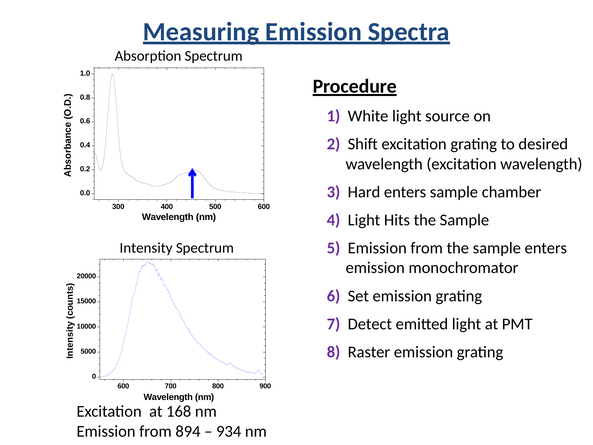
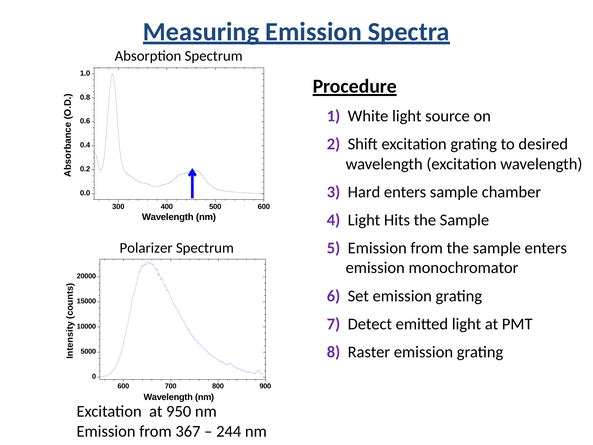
Intensity: Intensity -> Polarizer (146, 248)
168: 168 -> 950 (179, 411)
894: 894 -> 367 (188, 431)
934: 934 -> 244 (229, 431)
